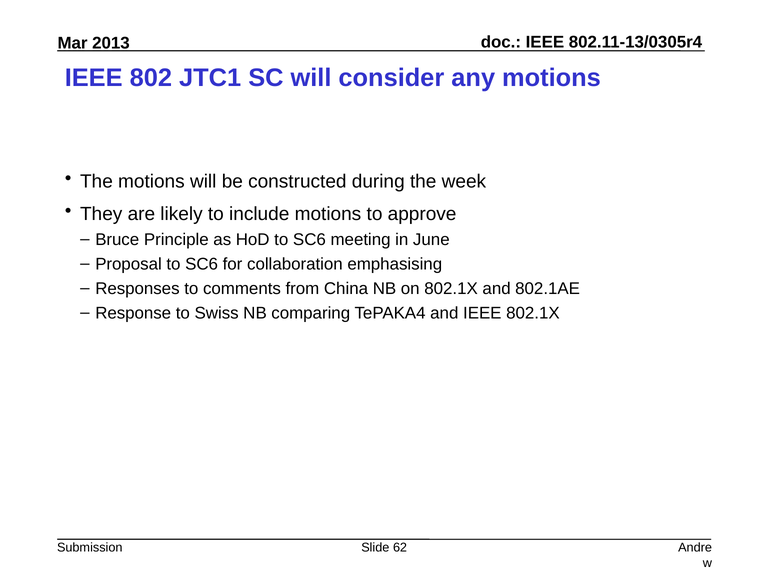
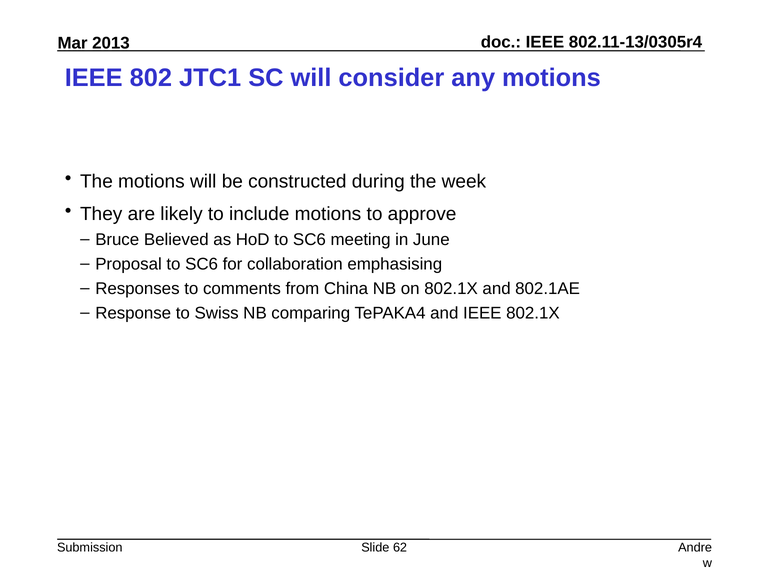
Principle: Principle -> Believed (176, 240)
